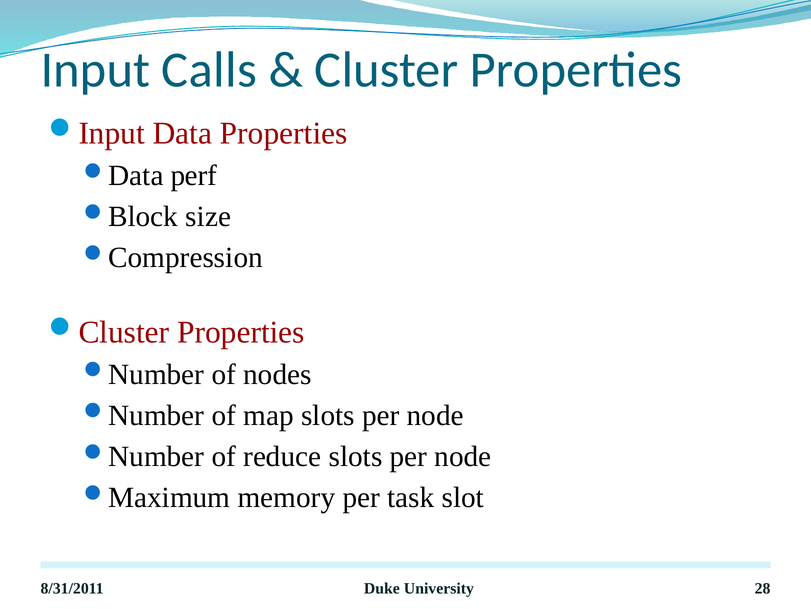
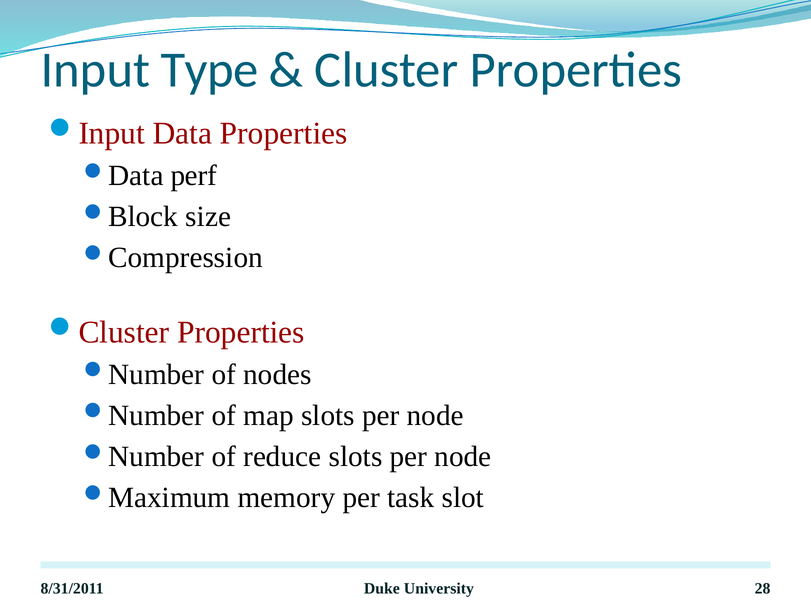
Calls: Calls -> Type (210, 70)
